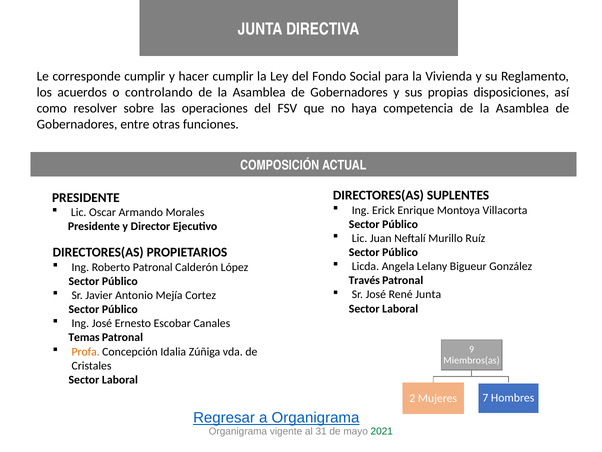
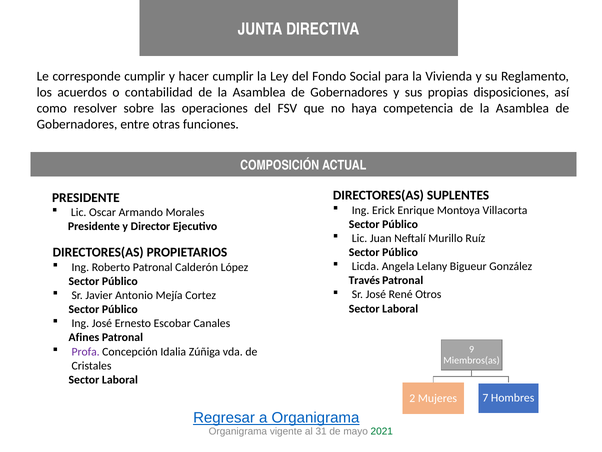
controlando: controlando -> contabilidad (159, 92)
René Junta: Junta -> Otros (428, 294)
Temas: Temas -> Afines (84, 337)
Profa colour: orange -> purple (86, 351)
